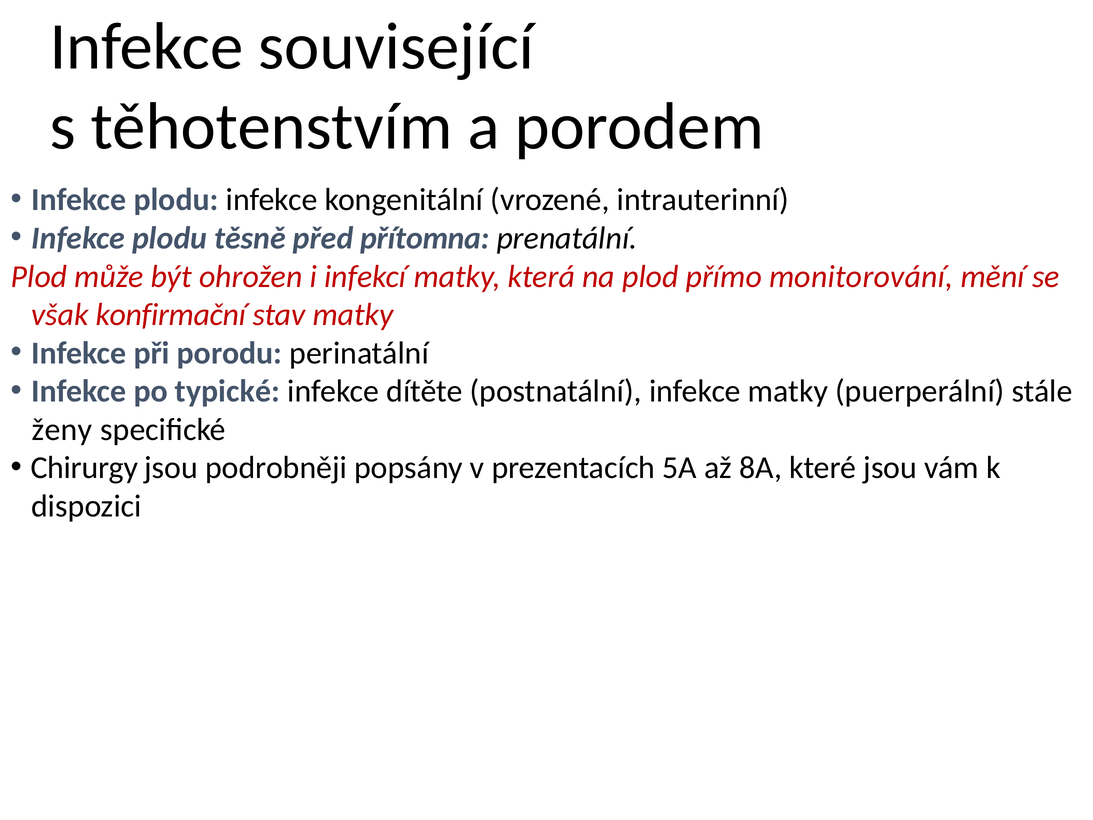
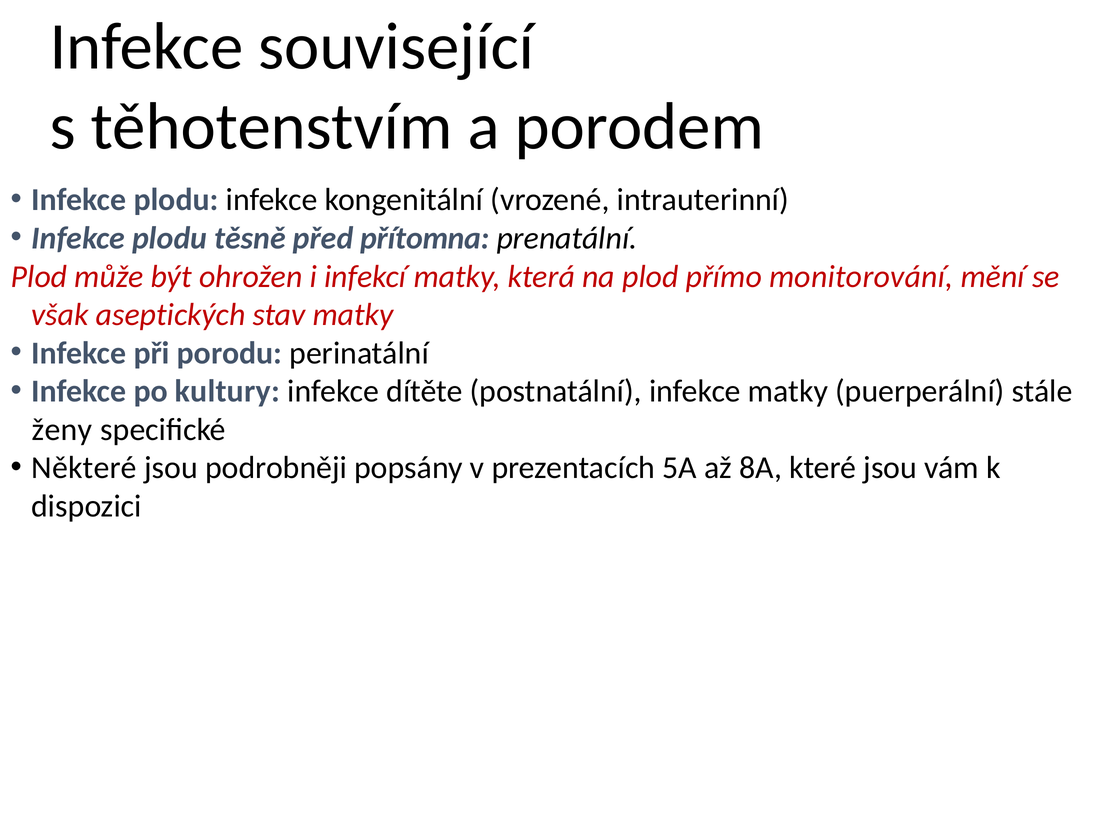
konfirmační: konfirmační -> aseptických (171, 315)
typické: typické -> kultury (227, 391)
Chirurgy: Chirurgy -> Některé (84, 468)
